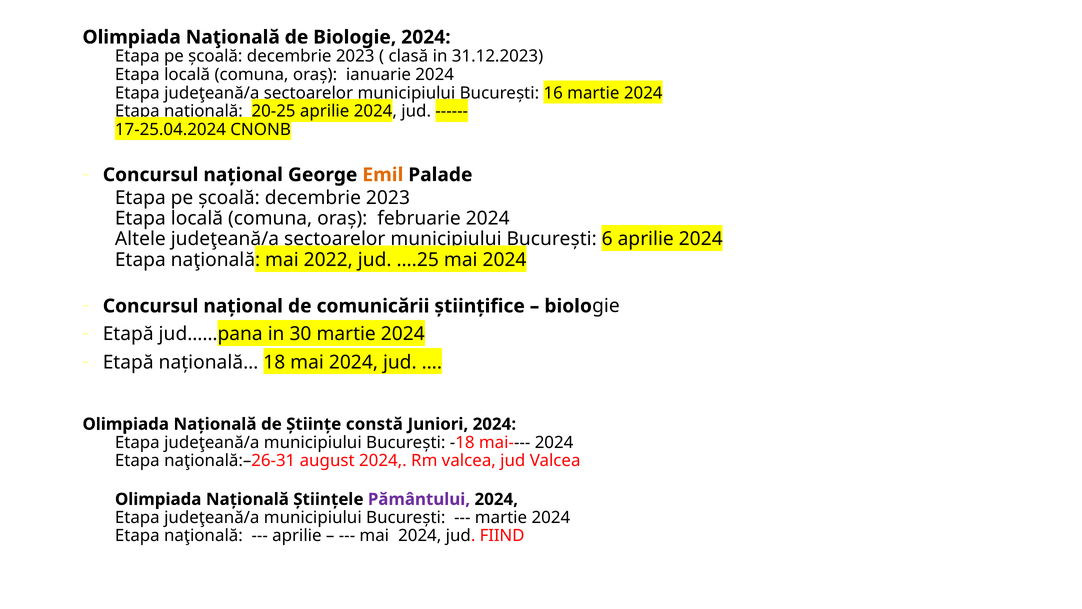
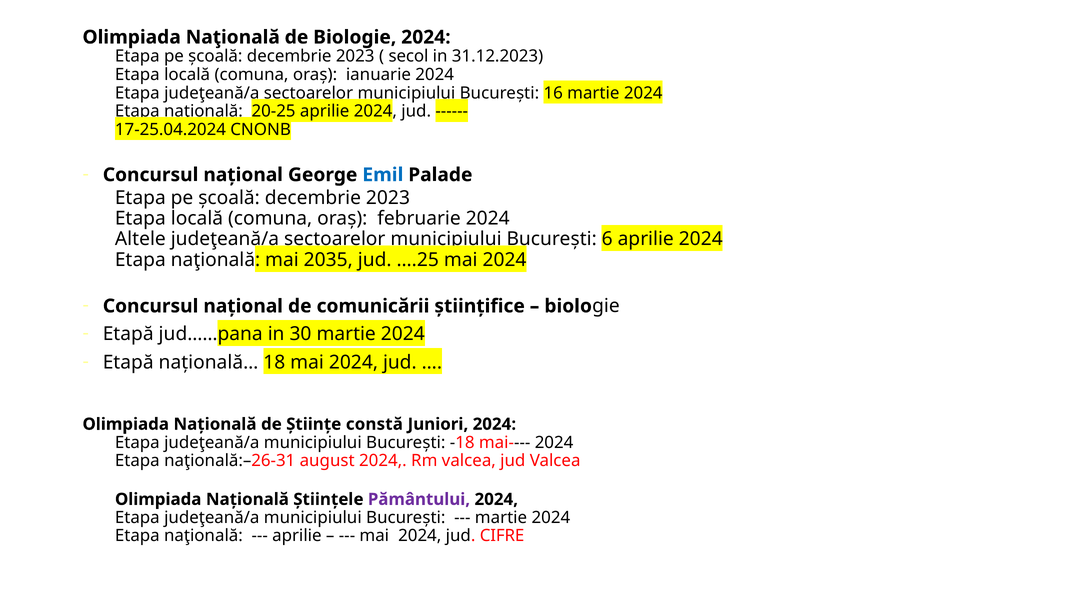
clasă: clasă -> secol (408, 56)
Emil colour: orange -> blue (383, 175)
2022: 2022 -> 2035 (328, 260)
FIIND: FIIND -> CIFRE (502, 536)
